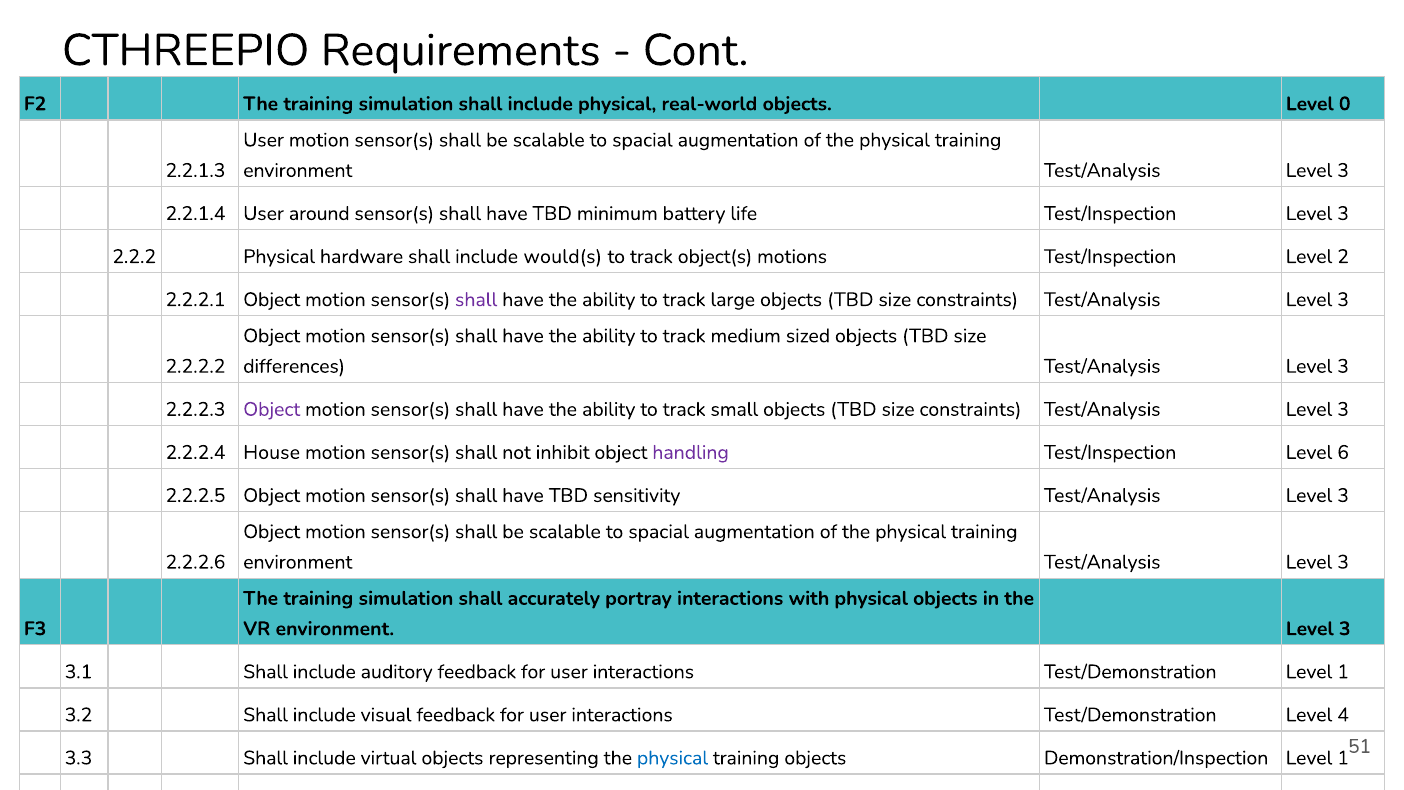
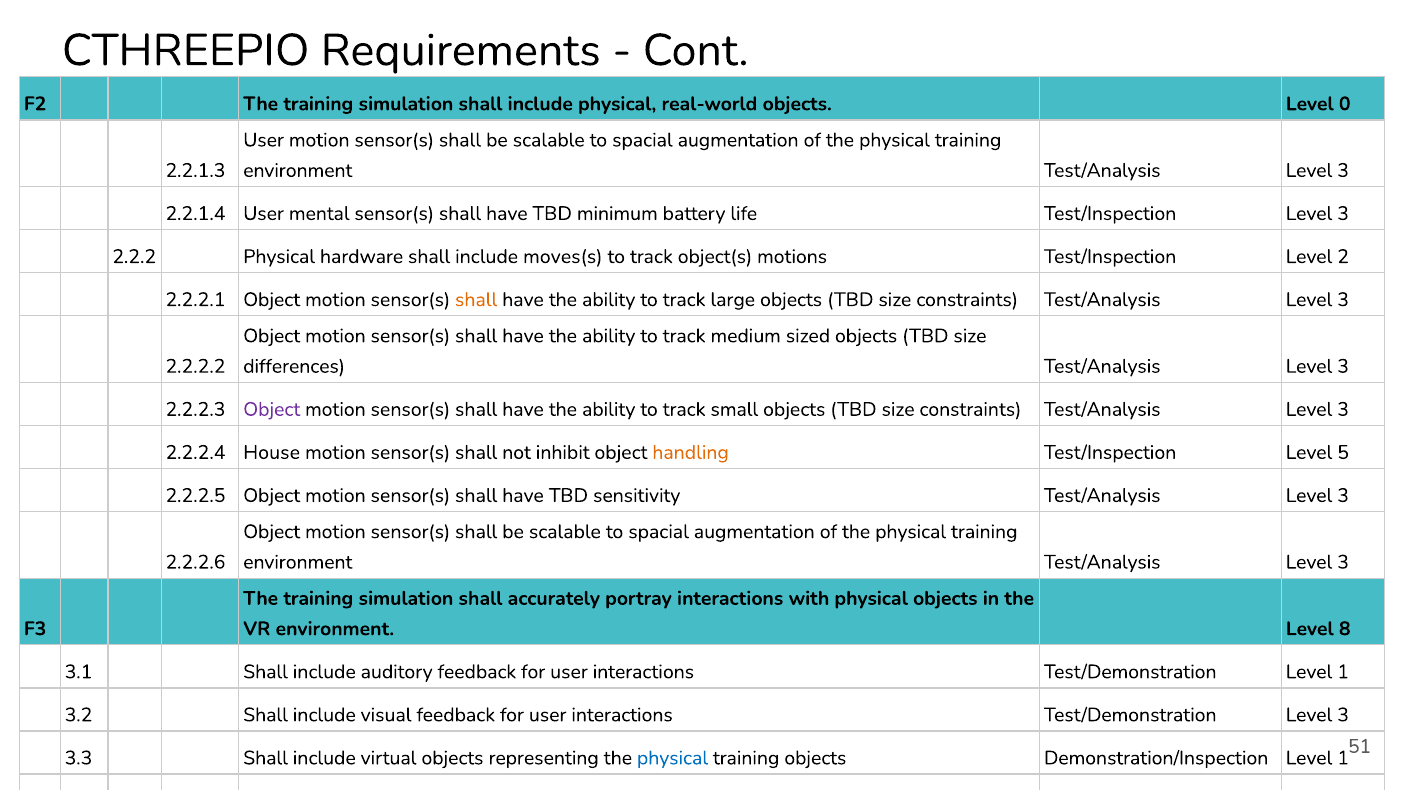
around: around -> mental (319, 213)
would(s: would(s -> moves(s (563, 257)
shall colour: purple -> orange (476, 300)
handling colour: purple -> orange (691, 452)
6: 6 -> 5 (1343, 452)
environment Level 3: 3 -> 8 (1345, 629)
Test/Demonstration Level 4: 4 -> 3 (1343, 715)
